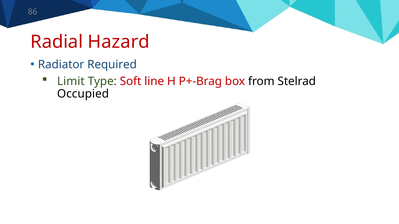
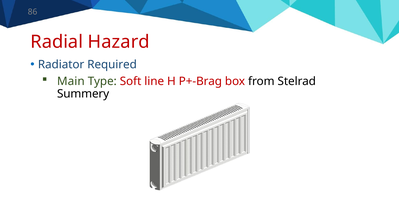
Limit: Limit -> Main (71, 81)
Occupied: Occupied -> Summery (83, 94)
